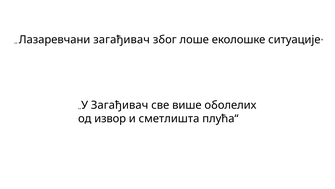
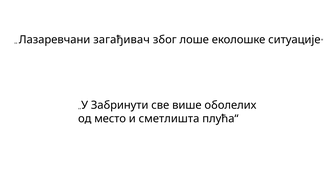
Загађивач: Загађивач -> Забринути (120, 105)
извор: извор -> место (110, 118)
